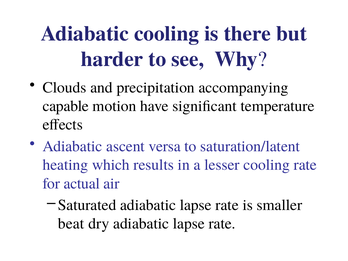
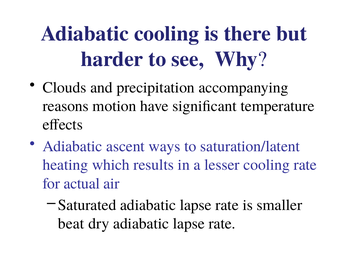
capable: capable -> reasons (66, 106)
versa: versa -> ways (165, 146)
